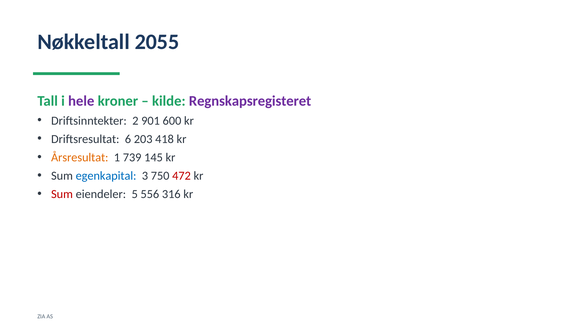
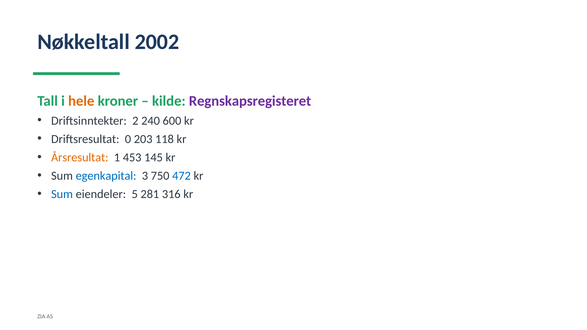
2055: 2055 -> 2002 (157, 42)
hele colour: purple -> orange (81, 101)
901: 901 -> 240 (151, 121)
6: 6 -> 0 (128, 139)
418: 418 -> 118 (165, 139)
739: 739 -> 453 (132, 157)
472 colour: red -> blue (182, 176)
Sum colour: red -> blue (62, 194)
556: 556 -> 281 (150, 194)
